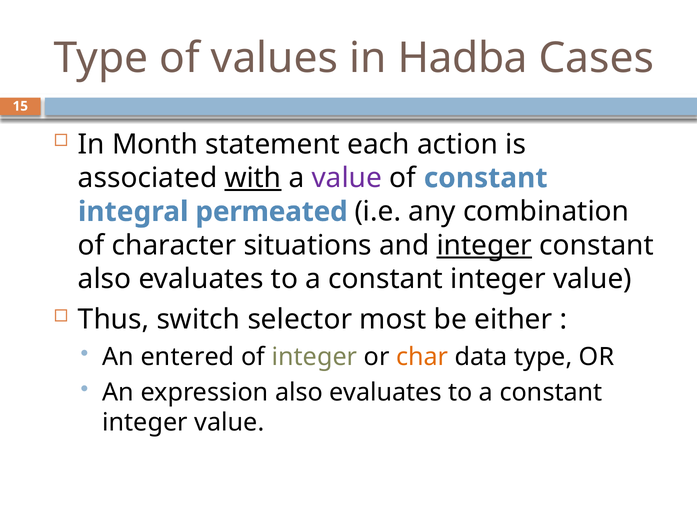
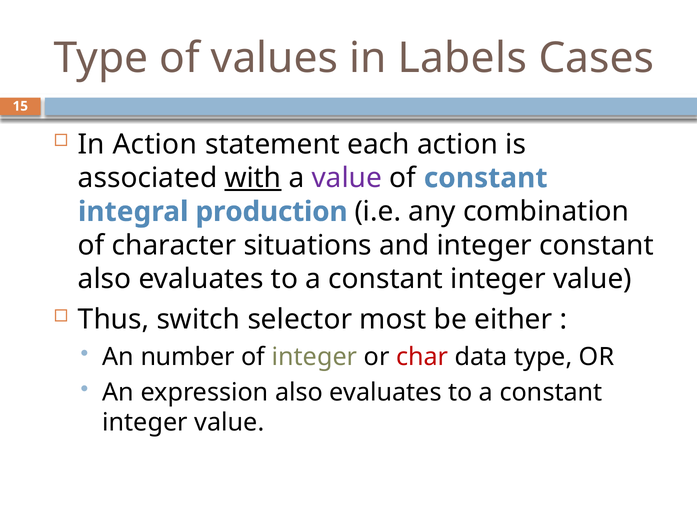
Hadba: Hadba -> Labels (462, 58)
In Month: Month -> Action (155, 144)
permeated: permeated -> production (272, 212)
integer underline: present -> none (484, 245)
entered: entered -> number (188, 357)
char colour: orange -> red (422, 357)
